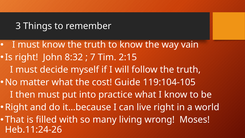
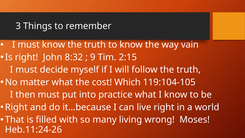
7: 7 -> 9 (93, 57)
Guide: Guide -> Which (128, 82)
